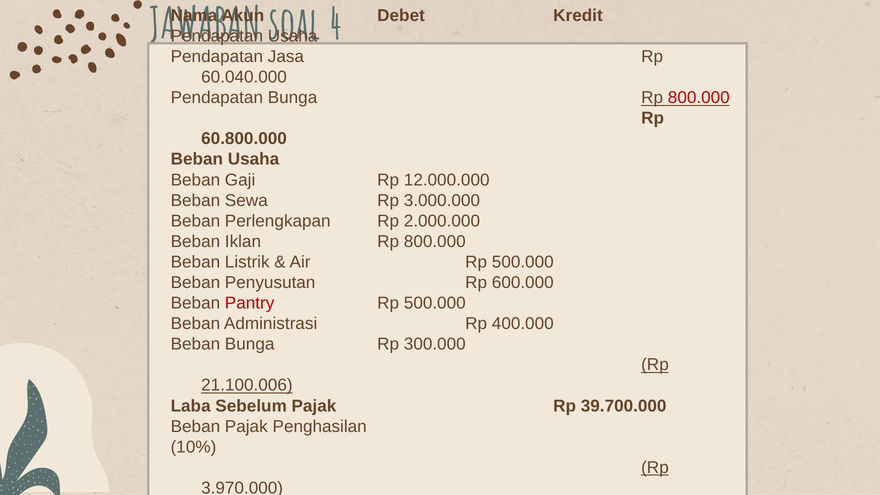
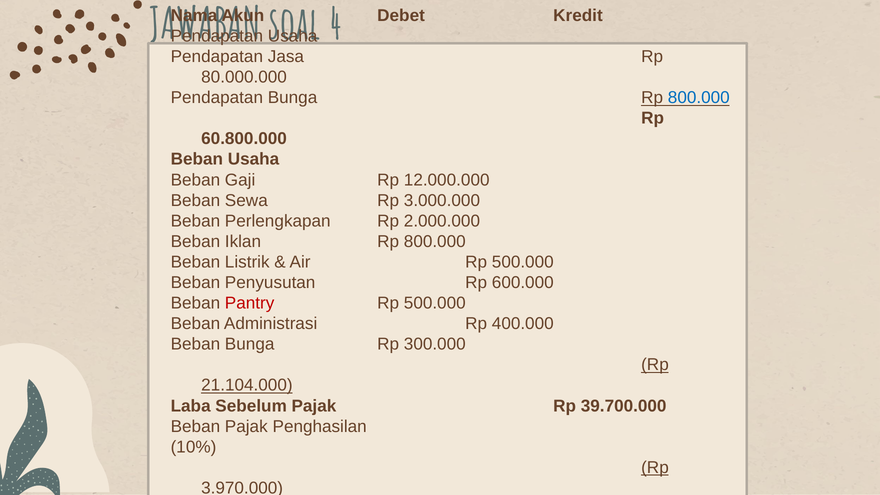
60.040.000: 60.040.000 -> 80.000.000 (244, 77)
800.000 colour: red -> blue (699, 98)
21.100.006: 21.100.006 -> 21.104.000 (247, 385)
